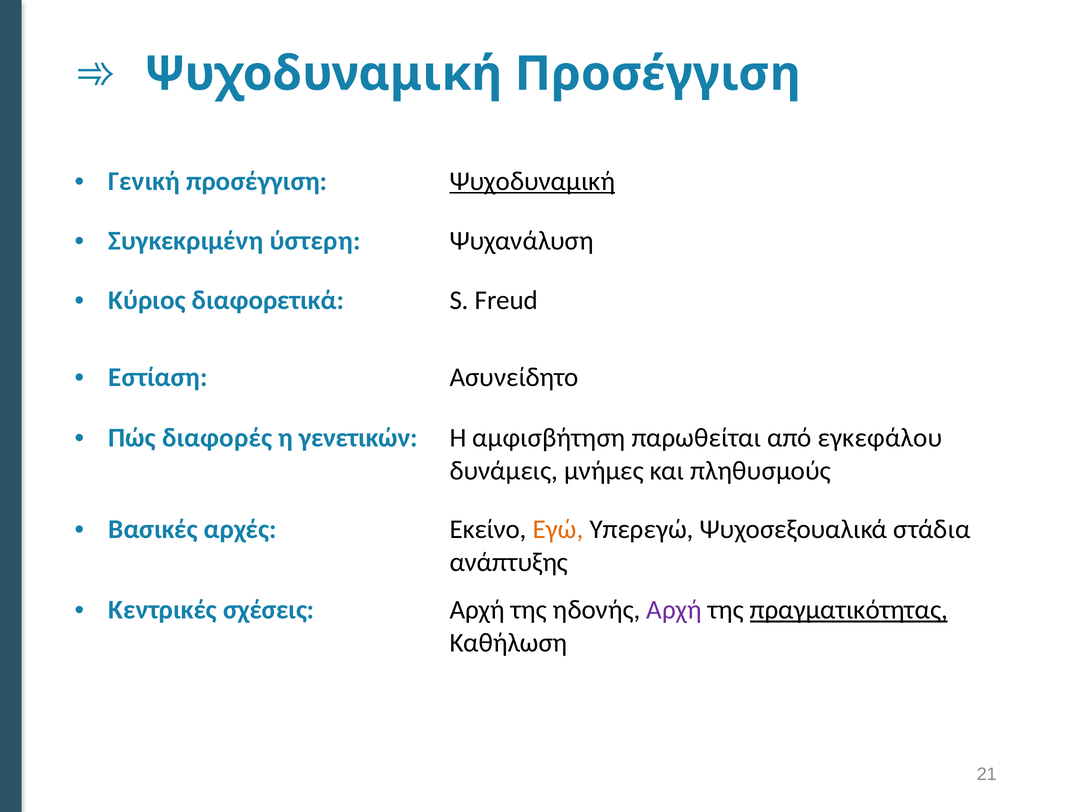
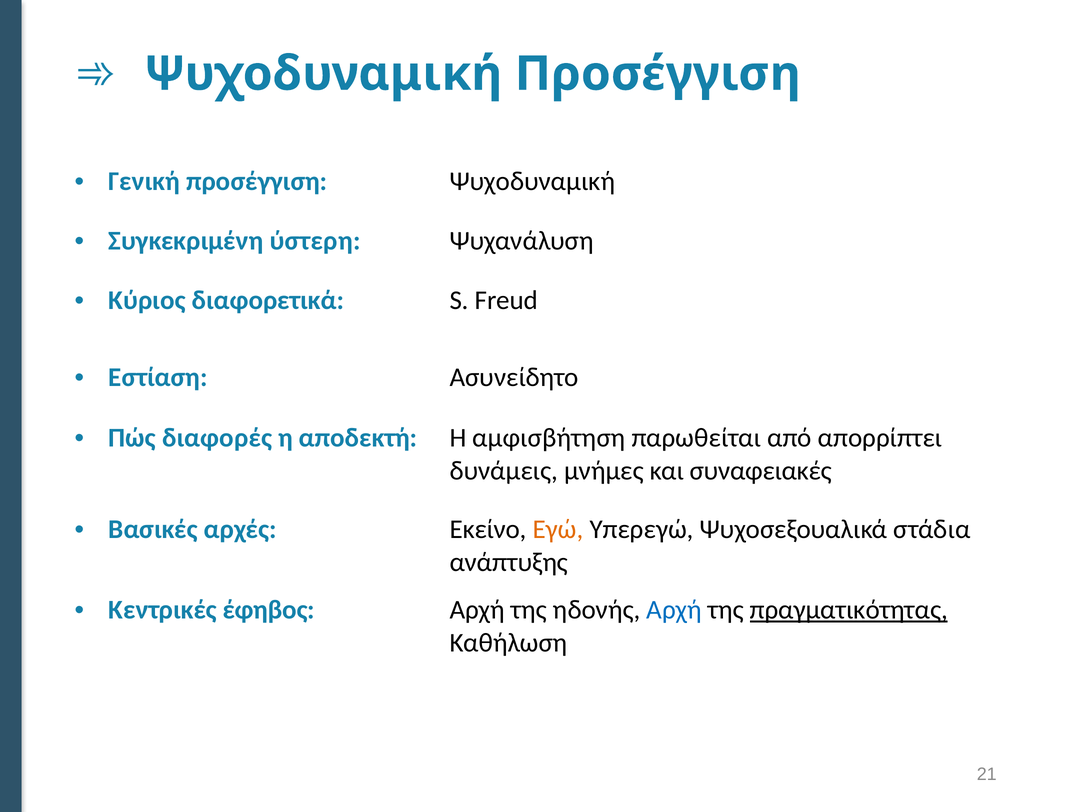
Ψυχοδυναμική underline: present -> none (532, 181)
γενετικών: γενετικών -> αποδεκτή (358, 438)
εγκεφάλου: εγκεφάλου -> απορρίπτει (880, 438)
πληθυσμούς: πληθυσμούς -> συναφειακές (761, 471)
σχέσεις: σχέσεις -> έφηβος (269, 610)
Αρχή colour: purple -> blue (674, 610)
